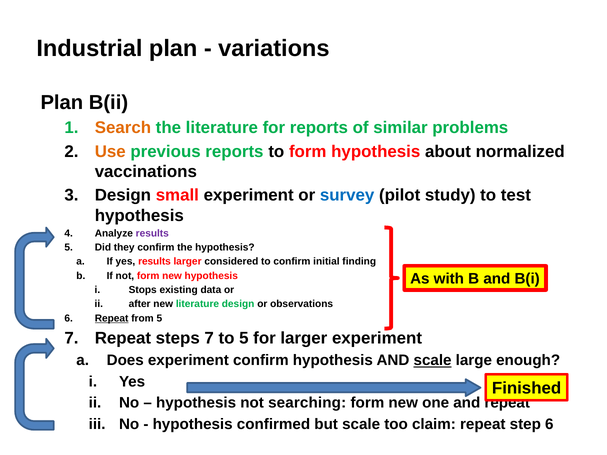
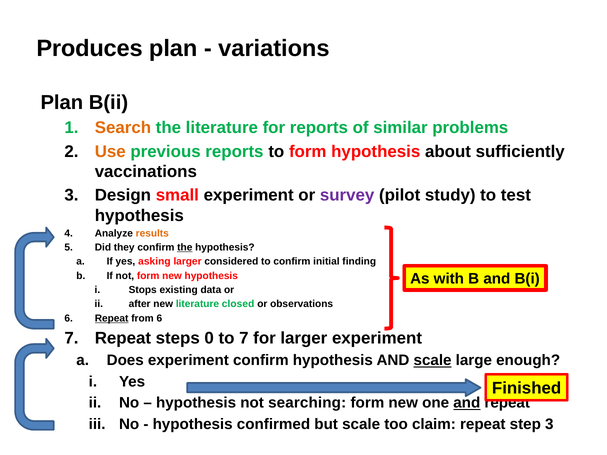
Industrial: Industrial -> Produces (90, 49)
normalized: normalized -> sufficiently (520, 152)
survey colour: blue -> purple (347, 195)
results colour: purple -> orange (152, 233)
the underline: none -> present (185, 248)
yes results: results -> asking (154, 262)
literature design: design -> closed (238, 304)
from 5: 5 -> 6 (159, 318)
steps 7: 7 -> 0 (209, 338)
to 5: 5 -> 7 (244, 338)
and underline: none -> present (467, 403)
step 6: 6 -> 3 (549, 424)
